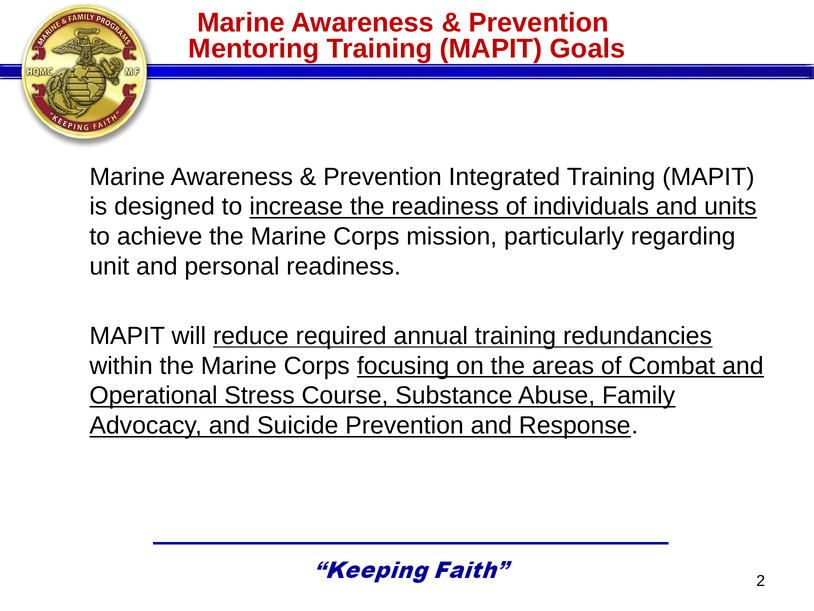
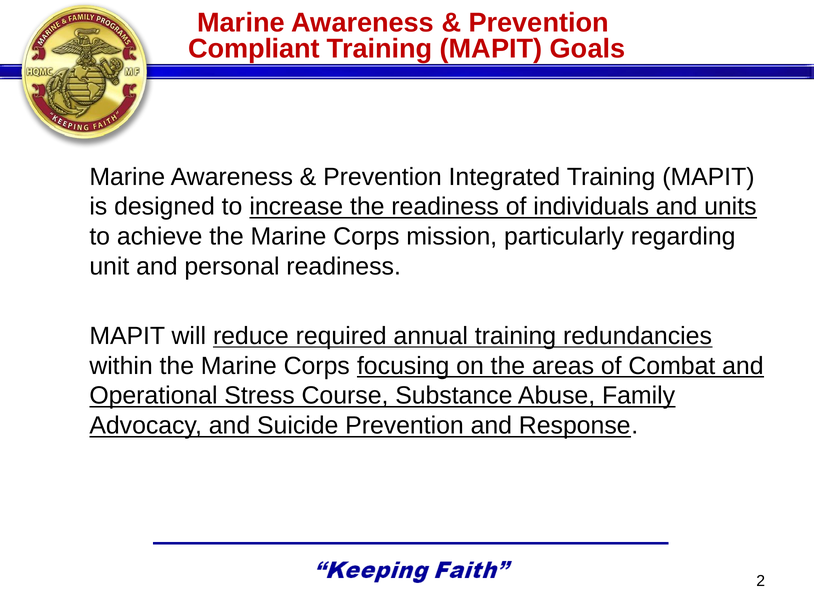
Mentoring: Mentoring -> Compliant (254, 49)
